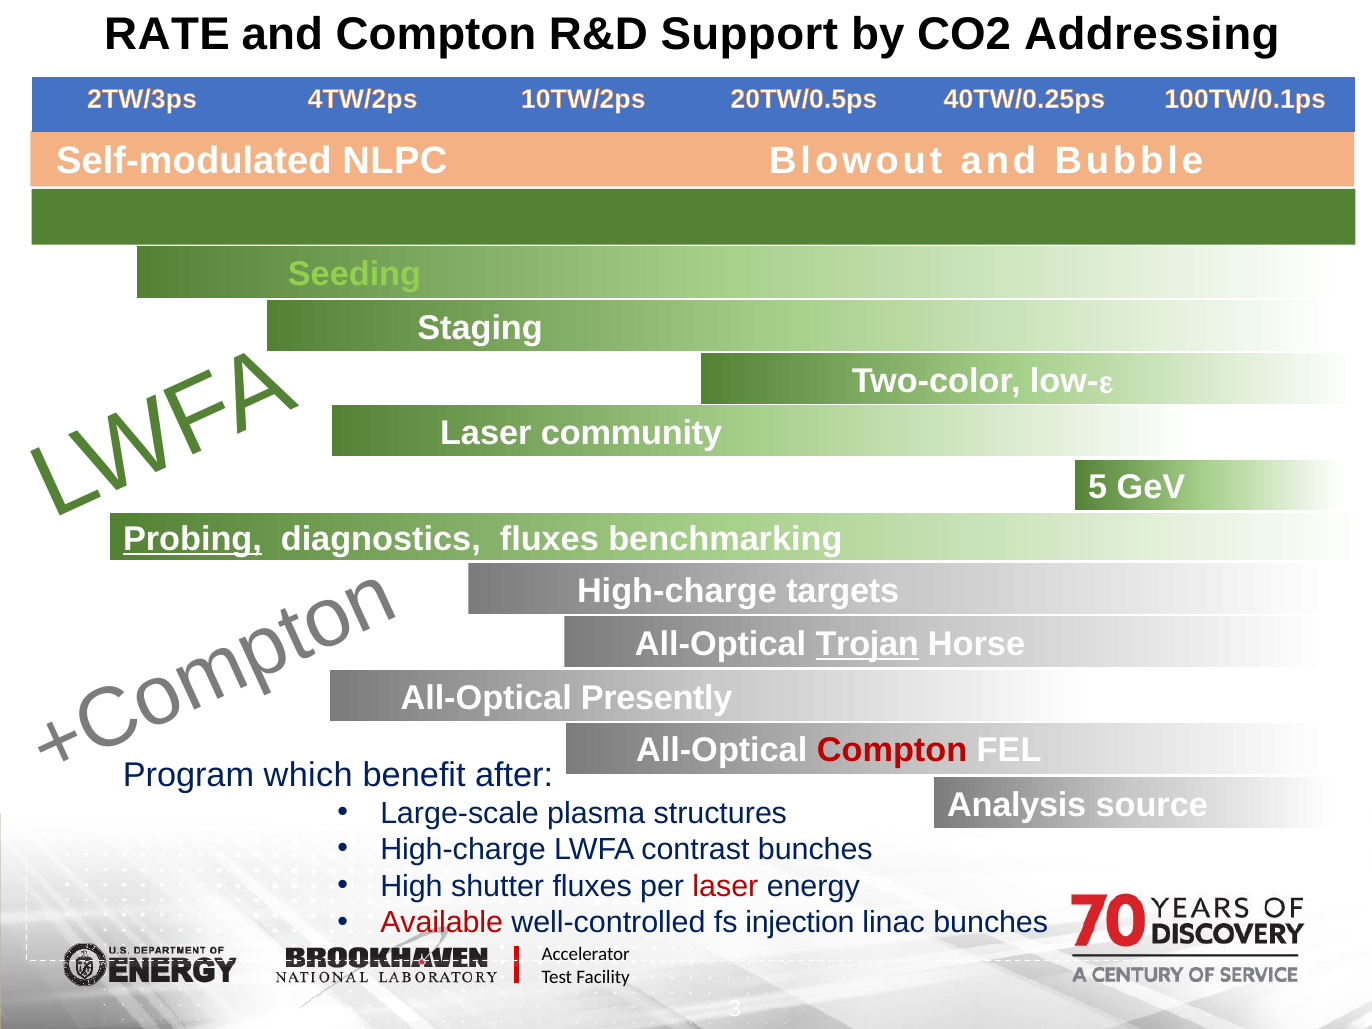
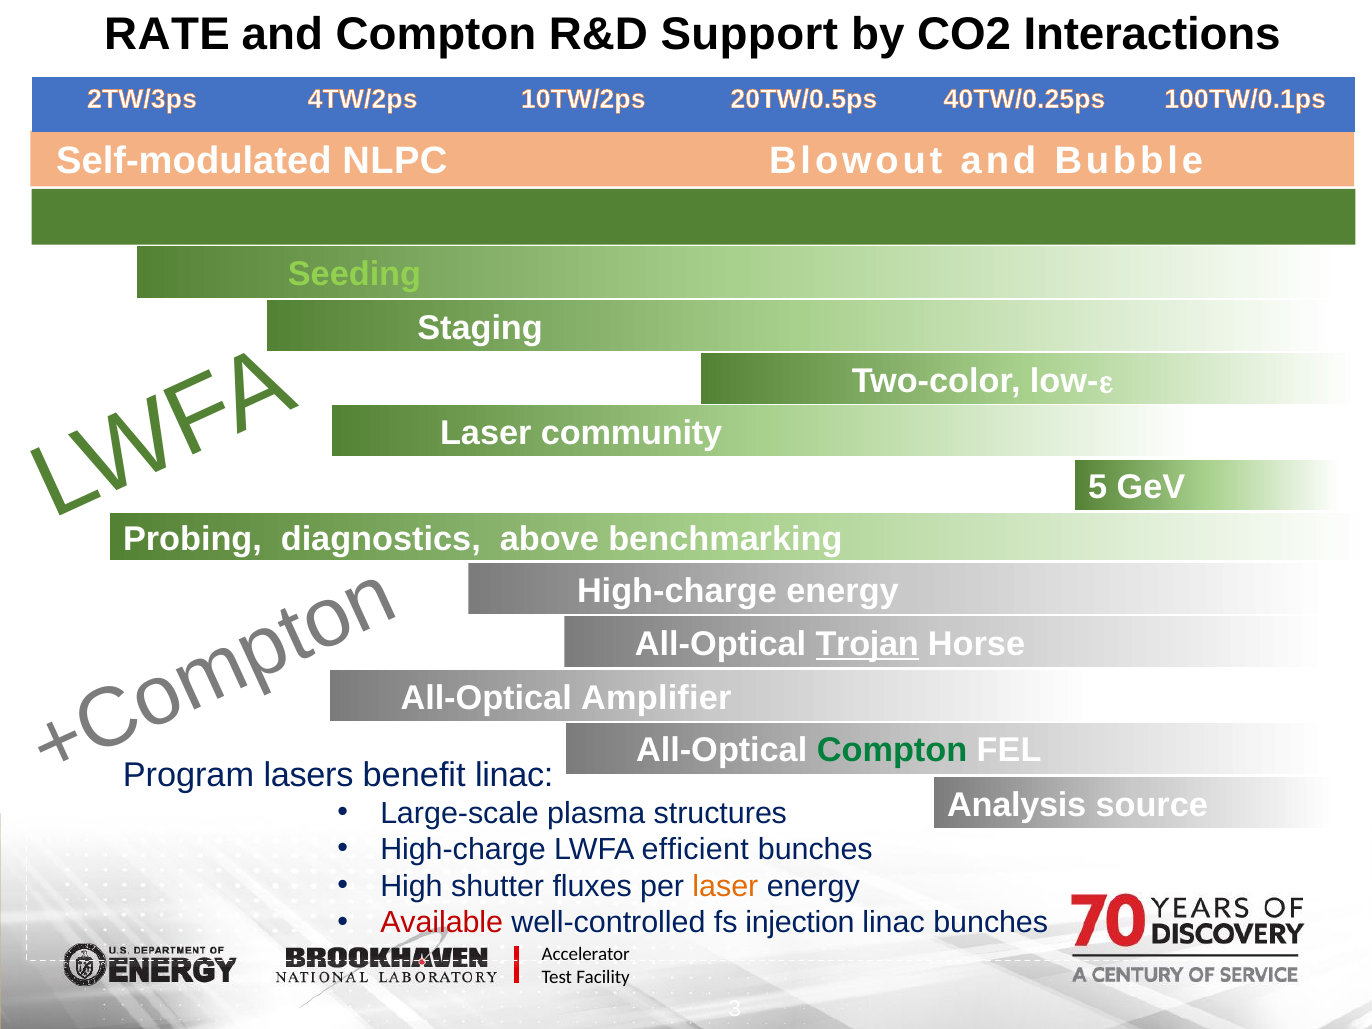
Addressing: Addressing -> Interactions (1152, 34)
Probing underline: present -> none (192, 539)
diagnostics fluxes: fluxes -> above (549, 539)
High-charge targets: targets -> energy (843, 591)
Presently: Presently -> Amplifier (656, 698)
Compton colour: red -> green (892, 751)
which: which -> lasers (309, 776)
benefit after: after -> linac (514, 776)
contrast: contrast -> efficient (695, 850)
laser colour: red -> orange (725, 886)
